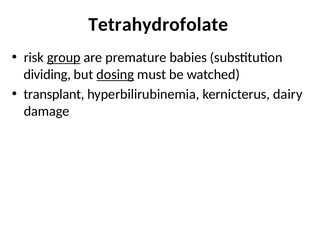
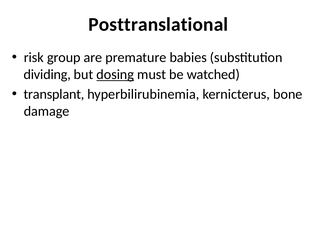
Tetrahydrofolate: Tetrahydrofolate -> Posttranslational (158, 24)
group underline: present -> none (64, 58)
dairy: dairy -> bone (288, 94)
